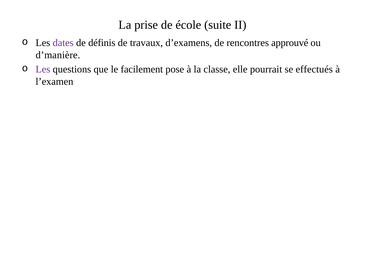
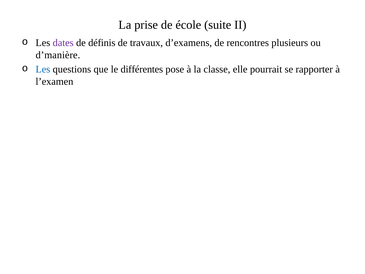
approuvé: approuvé -> plusieurs (290, 43)
Les colour: purple -> blue (43, 69)
facilement: facilement -> différentes (142, 69)
effectués: effectués -> rapporter (314, 69)
